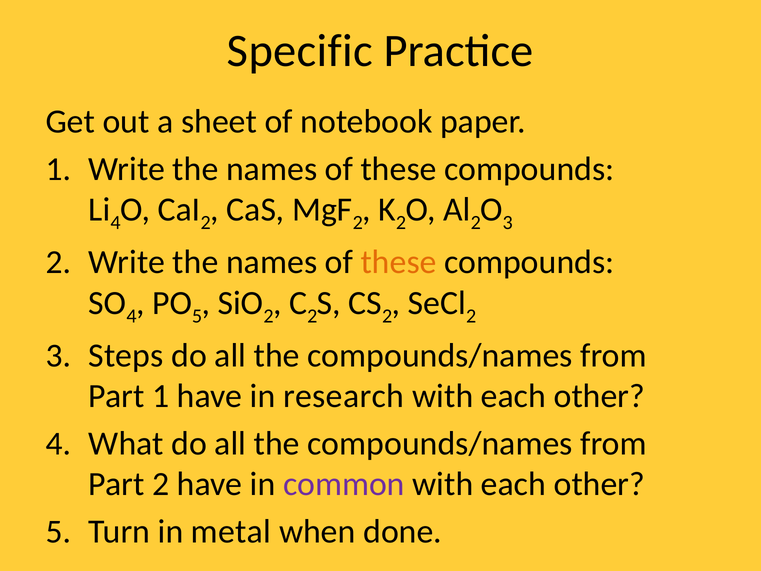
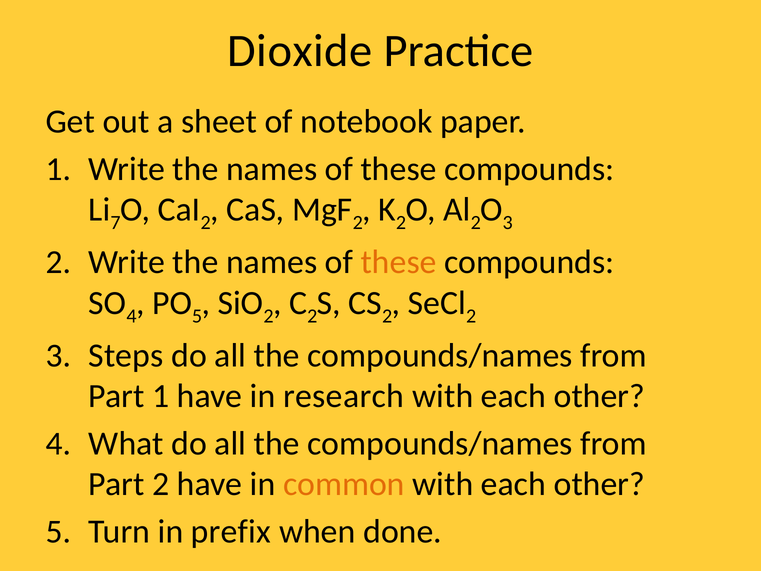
Specific: Specific -> Dioxide (300, 51)
4: 4 -> 7 (115, 223)
common colour: purple -> orange (344, 484)
metal: metal -> prefix (231, 531)
